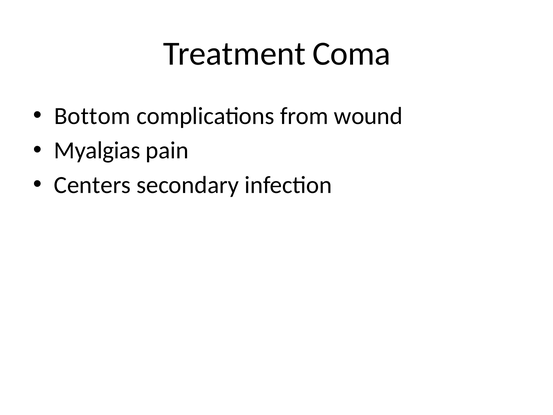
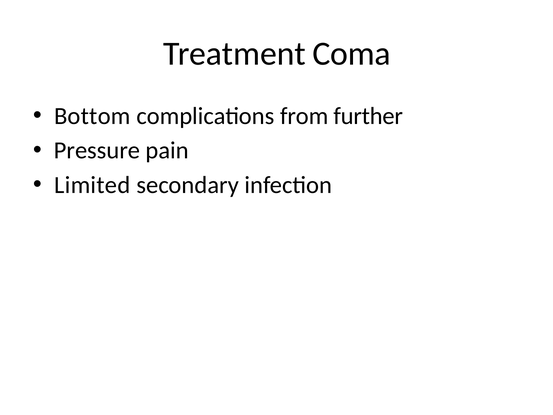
wound: wound -> further (368, 116)
Myalgias: Myalgias -> Pressure (97, 150)
Centers: Centers -> Limited (92, 185)
